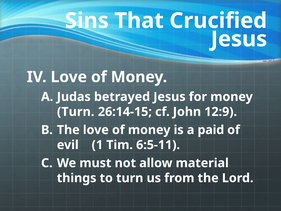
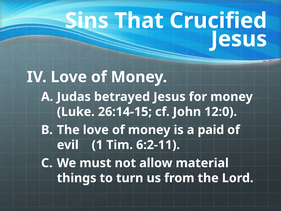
Turn: Turn -> Luke (76, 112)
12:9: 12:9 -> 12:0 (221, 112)
6:5-11: 6:5-11 -> 6:2-11 (158, 145)
